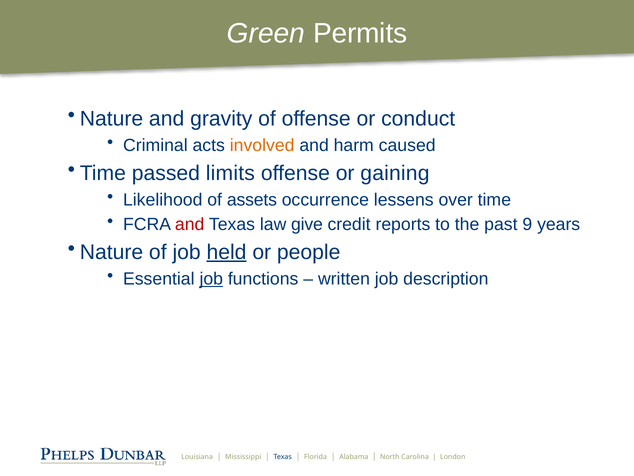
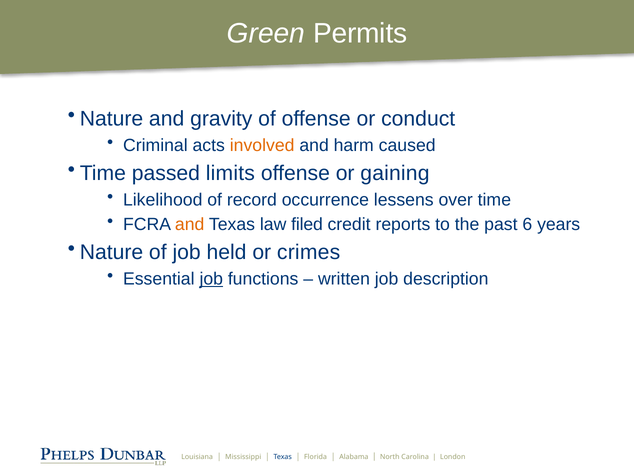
assets: assets -> record (252, 200)
and colour: red -> orange (190, 224)
give: give -> filed (307, 224)
9: 9 -> 6 (527, 224)
held underline: present -> none (227, 252)
people: people -> crimes (309, 252)
